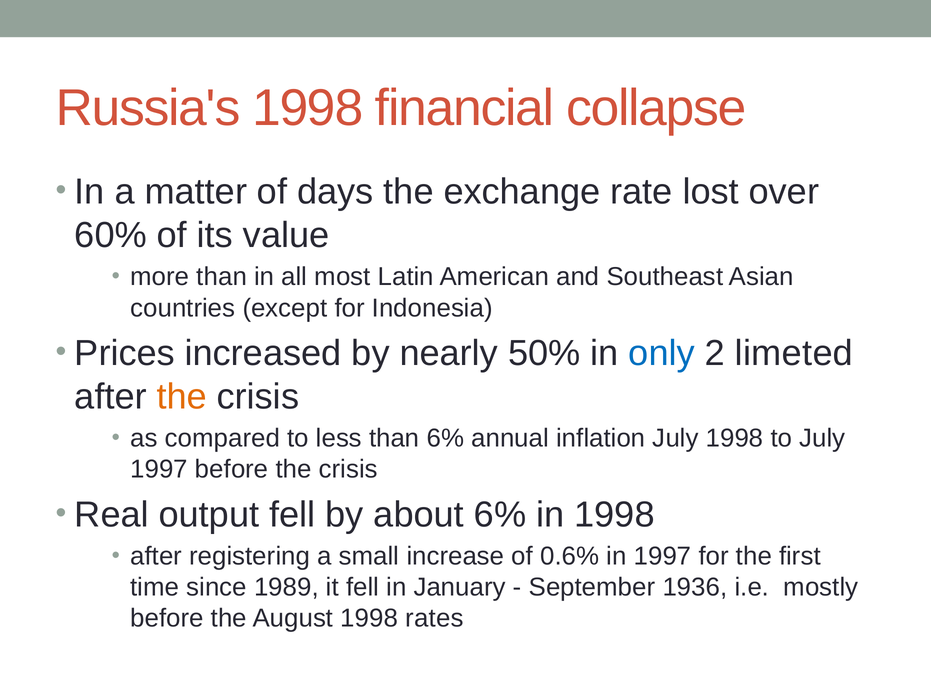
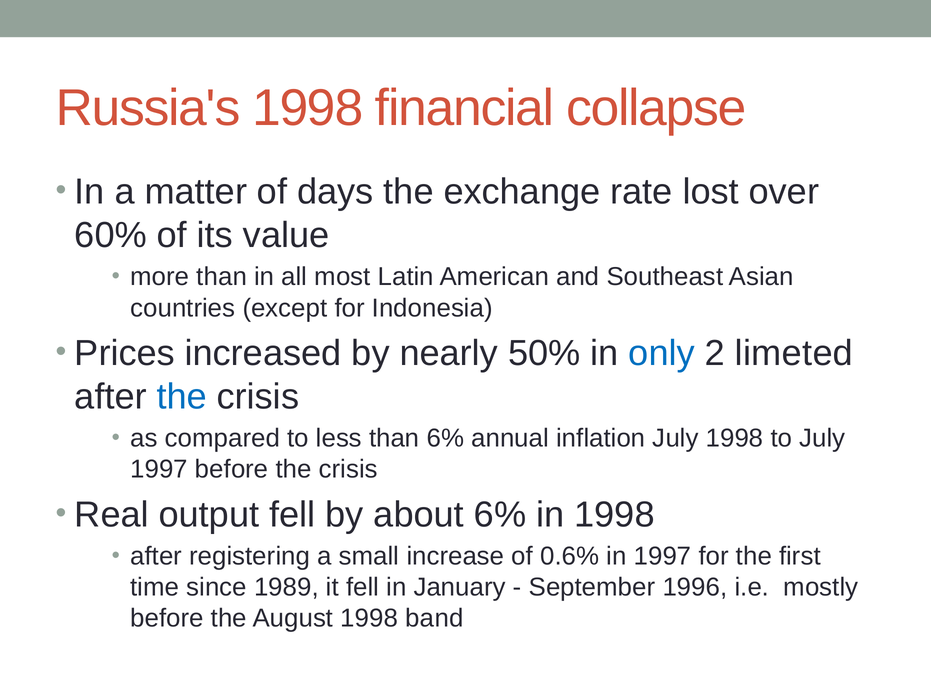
the colour: orange -> blue (182, 397)
1936: 1936 -> 1996 (695, 588)
rates: rates -> band (434, 619)
